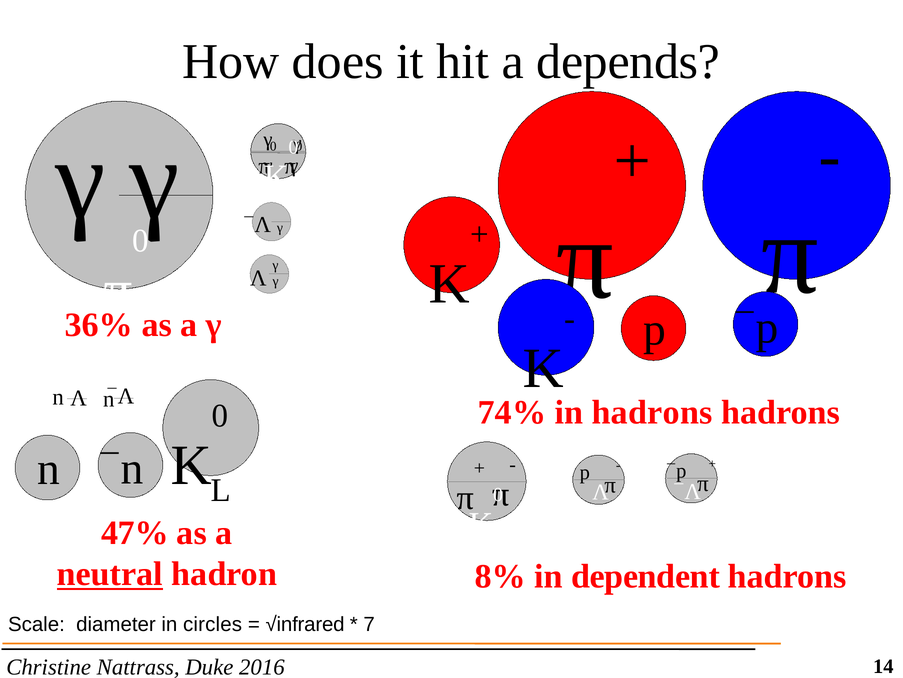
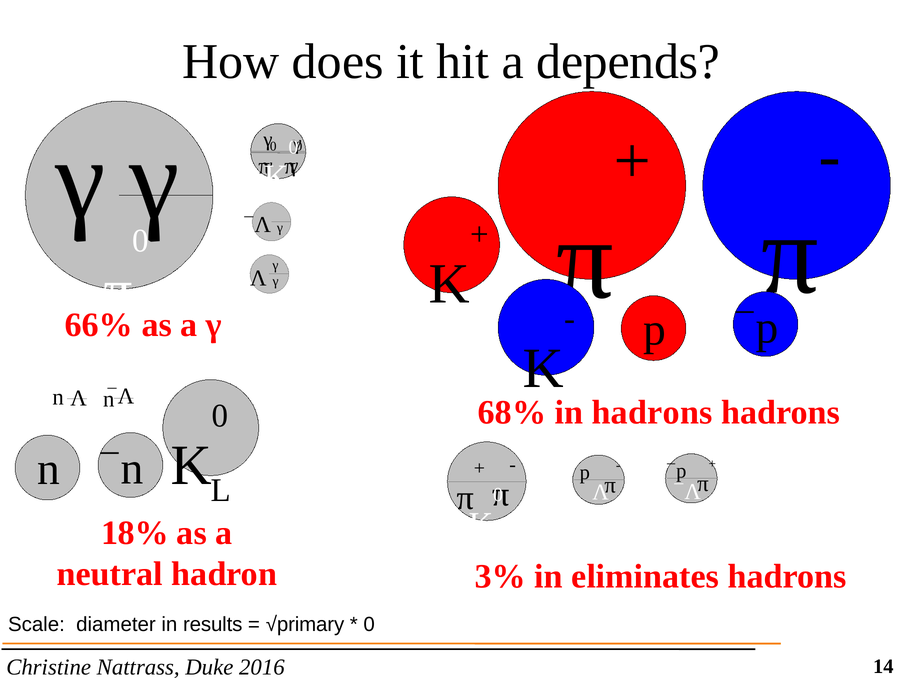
36%: 36% -> 66% (99, 325)
74%: 74% -> 68% (512, 412)
47%: 47% -> 18% (135, 533)
neutral underline: present -> none (110, 574)
8%: 8% -> 3% (500, 576)
dependent: dependent -> eliminates (645, 576)
circles: circles -> results (213, 624)
√infrared: √infrared -> √primary (305, 624)
7: 7 -> 0 (369, 624)
